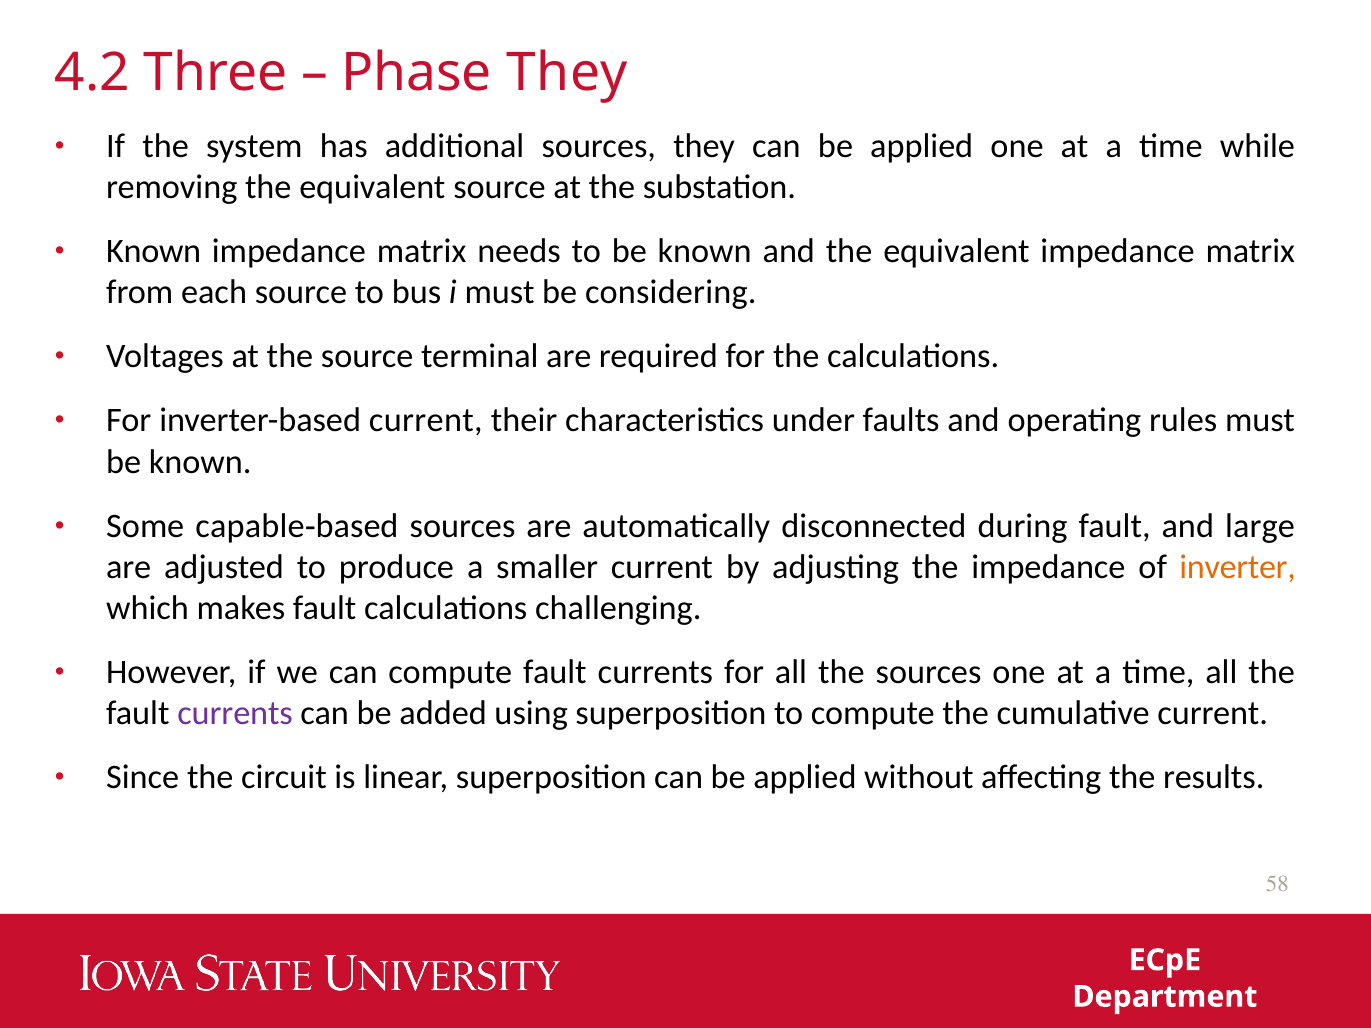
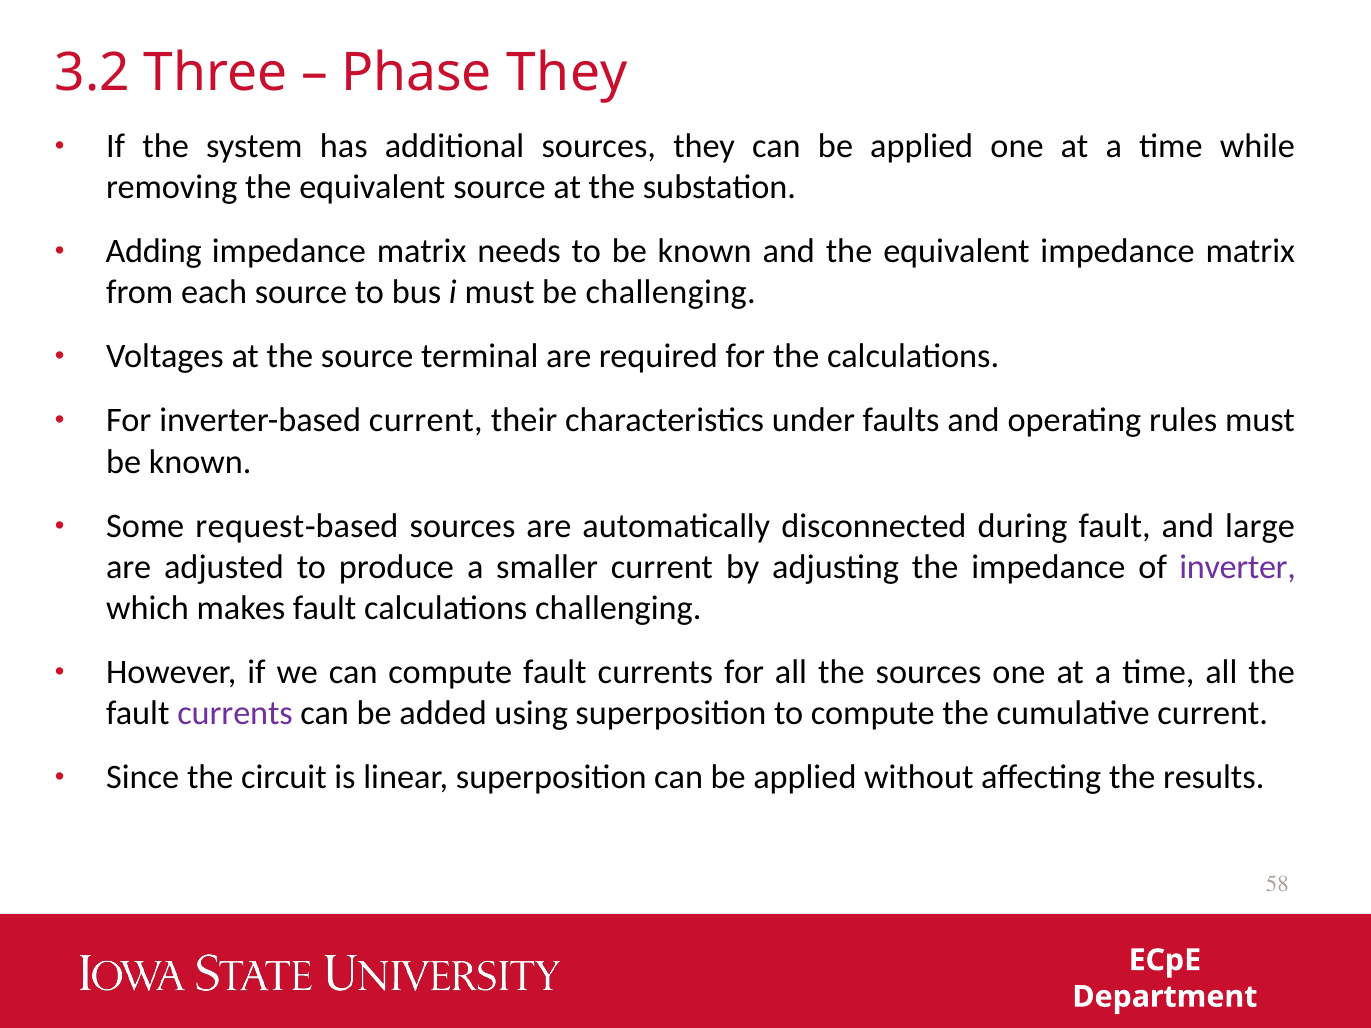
4.2: 4.2 -> 3.2 (92, 73)
Known: Known -> Adding (154, 252)
be considering: considering -> challenging (671, 293)
capable: capable -> request (250, 526)
inverter colour: orange -> purple (1238, 567)
